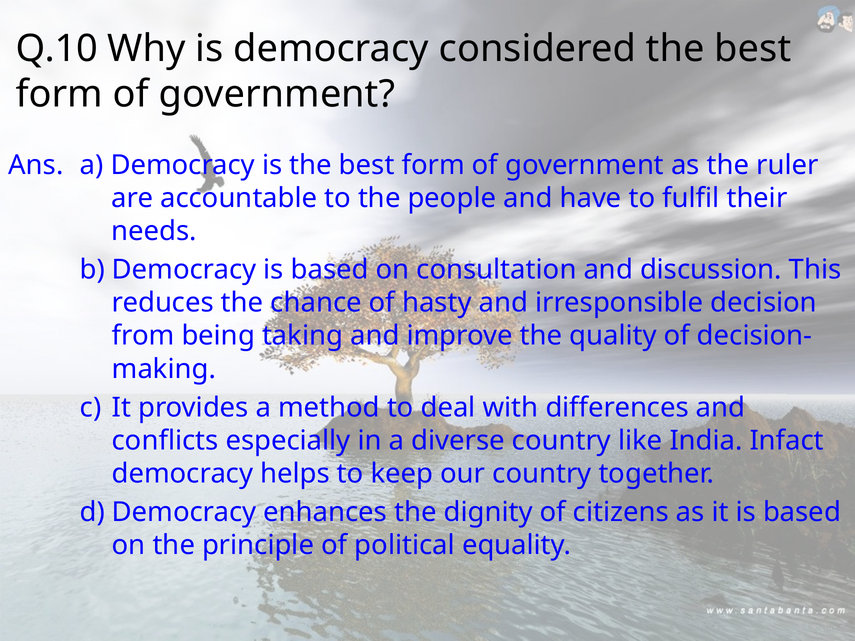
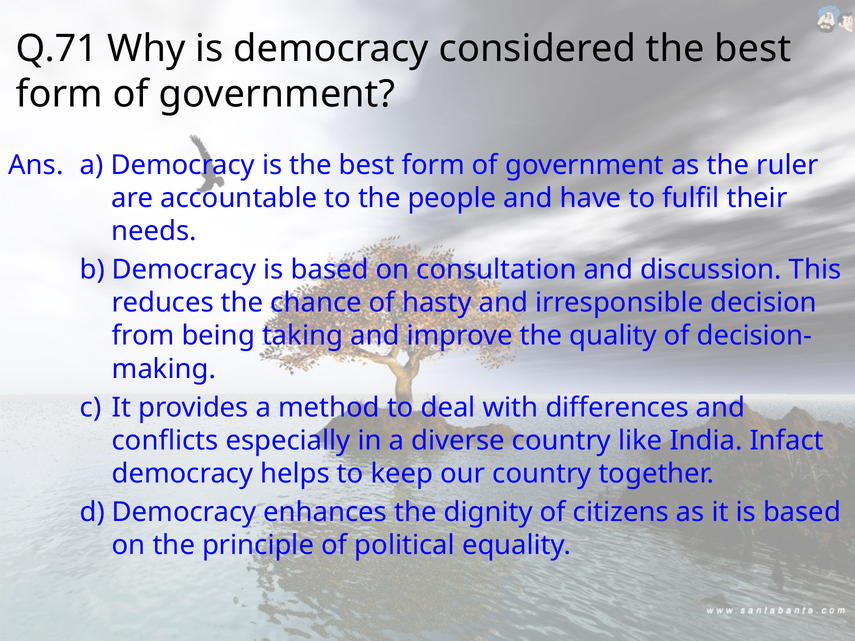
Q.10: Q.10 -> Q.71 (57, 49)
